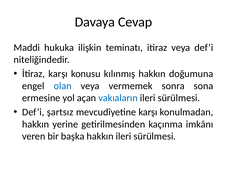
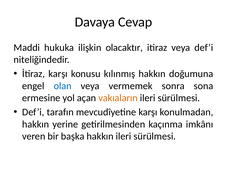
teminatı: teminatı -> olacaktır (124, 48)
vakıaların colour: blue -> orange (118, 98)
şartsız: şartsız -> tarafın (60, 112)
